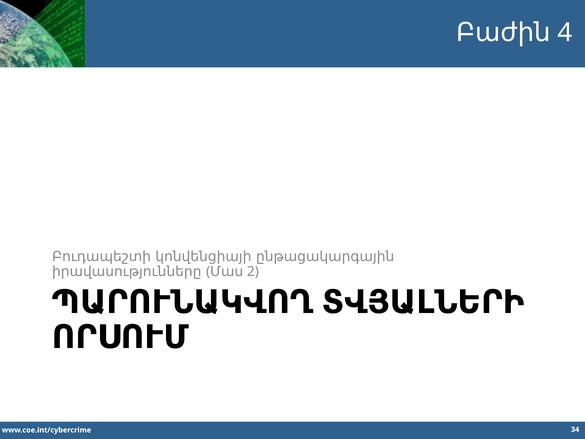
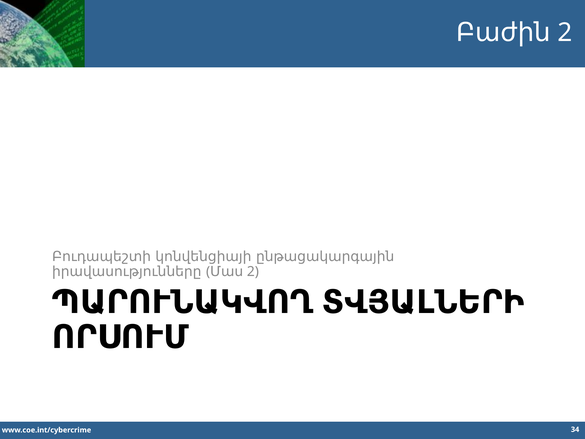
Բաժին 4: 4 -> 2 (565, 32)
